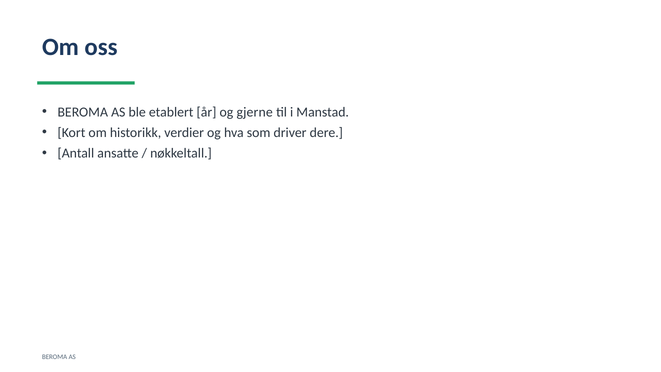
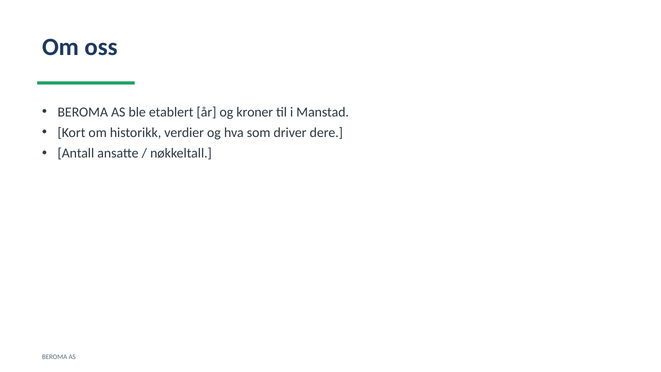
gjerne: gjerne -> kroner (255, 112)
